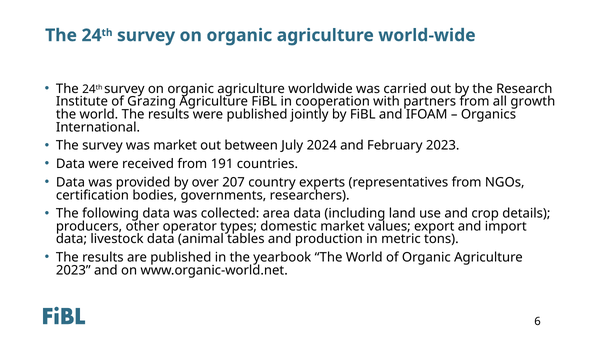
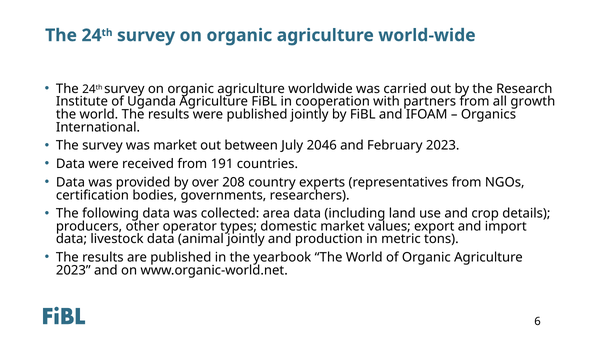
Grazing: Grazing -> Uganda (152, 102)
2024: 2024 -> 2046 (322, 146)
207: 207 -> 208 (234, 182)
animal tables: tables -> jointly (246, 239)
